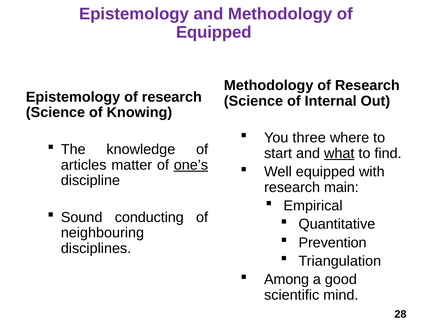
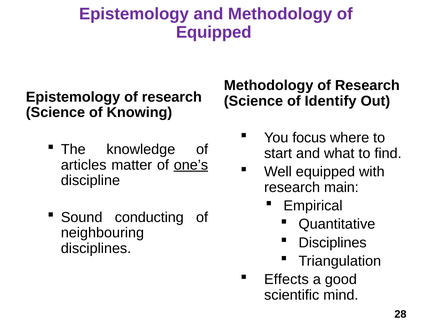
Internal: Internal -> Identify (331, 101)
three: three -> focus (309, 138)
what underline: present -> none (339, 153)
Prevention: Prevention -> Disciplines (333, 243)
Among: Among -> Effects (286, 279)
